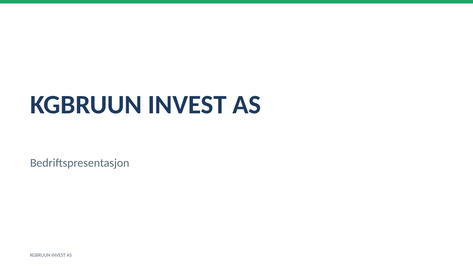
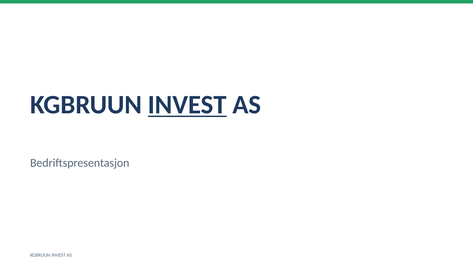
INVEST underline: none -> present (187, 105)
